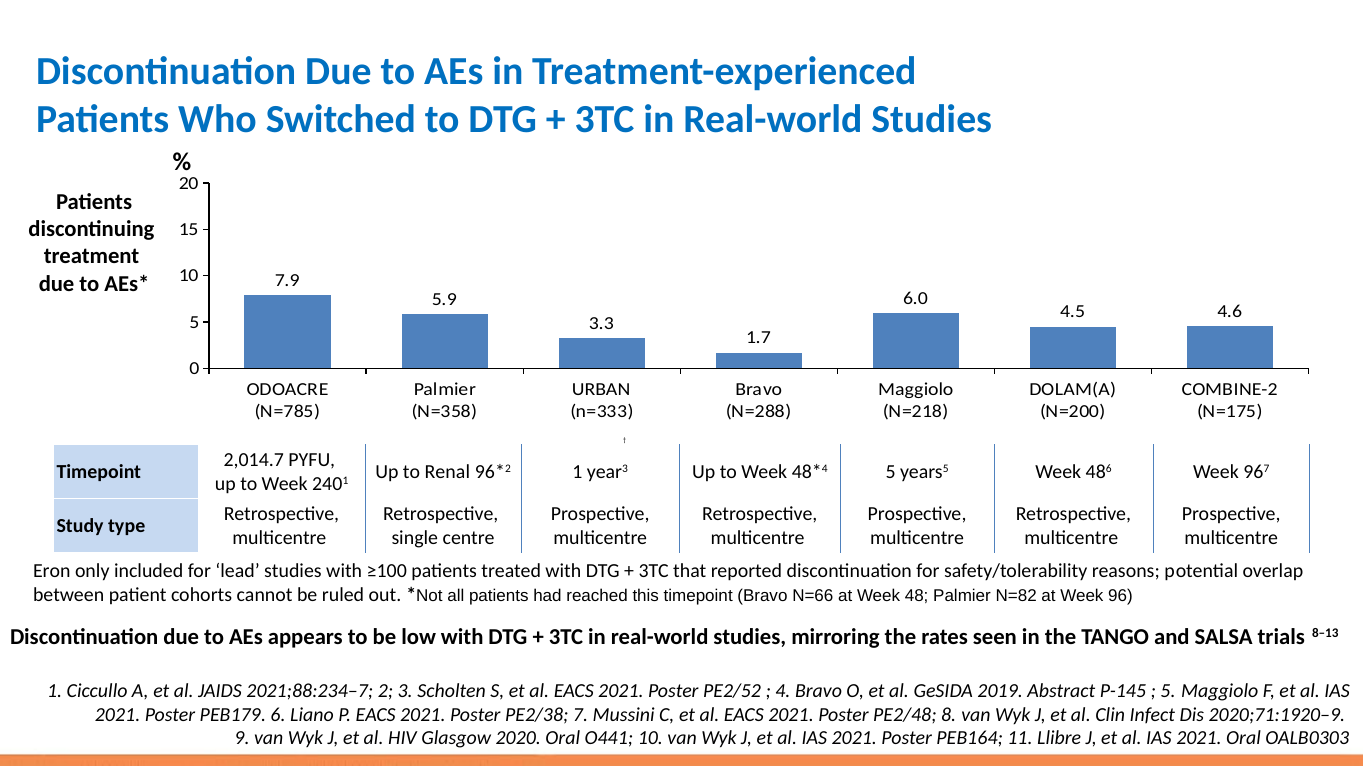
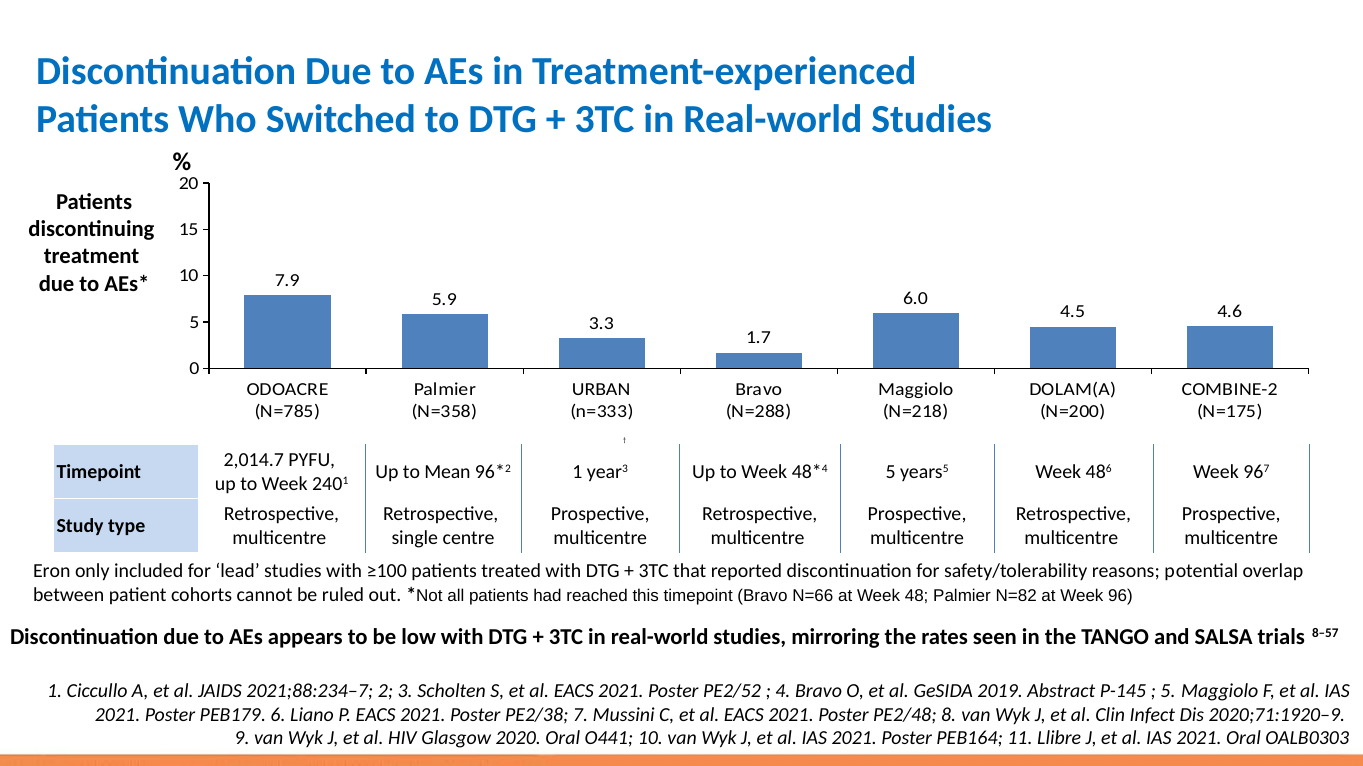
Renal: Renal -> Mean (448, 472)
8–13: 8–13 -> 8–57 (1325, 634)
